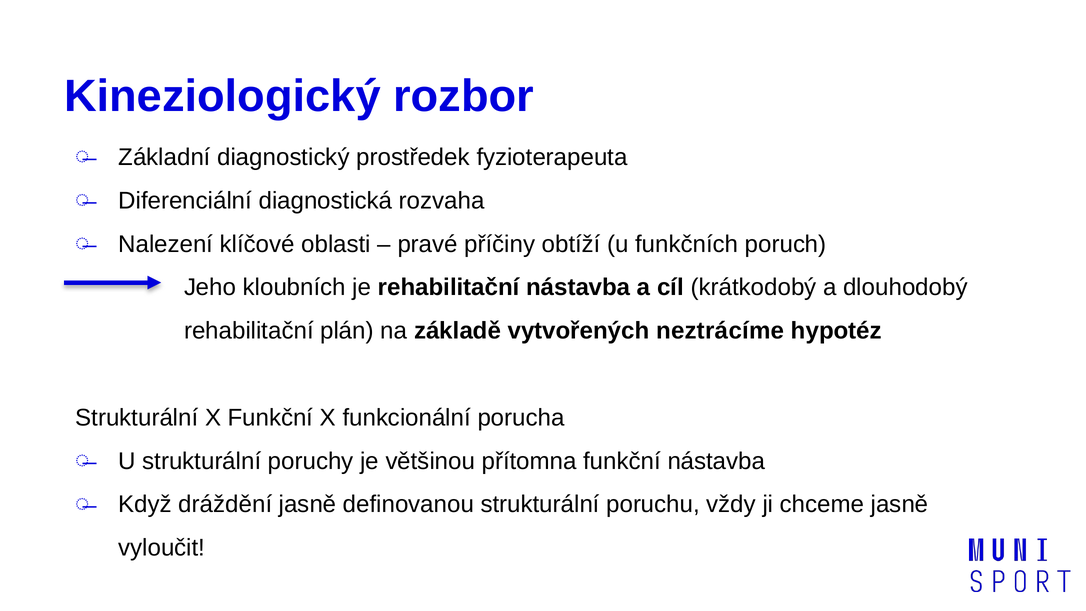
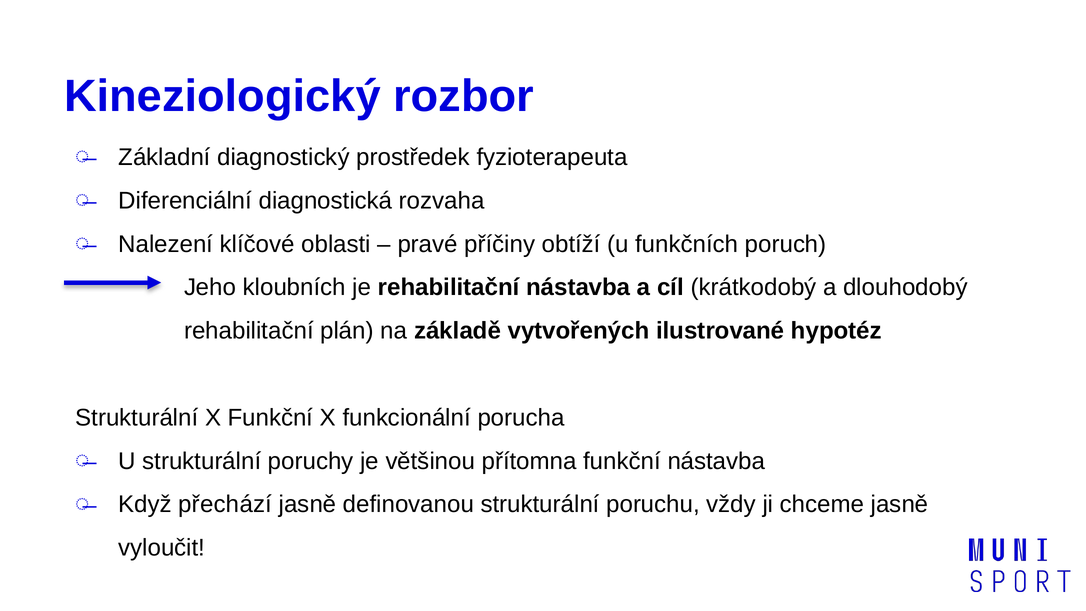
neztrácíme: neztrácíme -> ilustrované (720, 331)
dráždění: dráždění -> přechází (225, 504)
